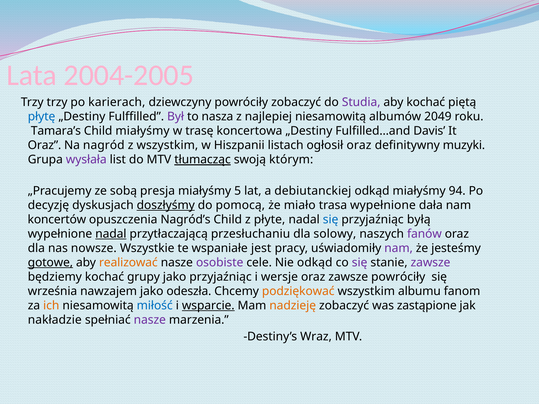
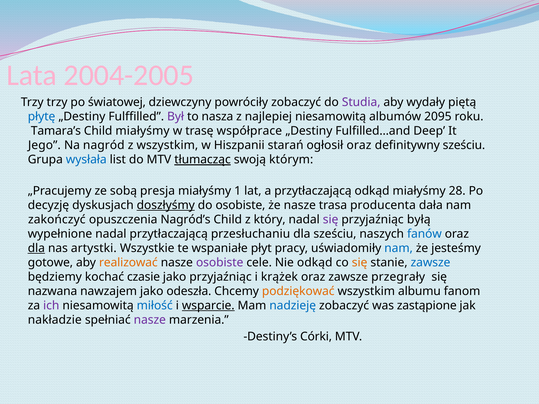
karierach: karierach -> światowej (117, 102)
aby kochać: kochać -> wydały (426, 102)
2049: 2049 -> 2095 (438, 117)
koncertowa: koncertowa -> współprace (249, 131)
Davis: Davis -> Deep (429, 131)
Oraz: Oraz -> Jego (44, 145)
listach: listach -> starań (286, 145)
definitywny muzyki: muzyki -> sześciu (464, 145)
wysłała colour: purple -> blue (86, 160)
5: 5 -> 1 (238, 191)
a debiutanckiej: debiutanckiej -> przytłaczającą (313, 191)
94: 94 -> 28 (457, 191)
do pomocą: pomocą -> osobiste (240, 205)
że miało: miało -> nasze (300, 205)
trasa wypełnione: wypełnione -> producenta (383, 205)
koncertów: koncertów -> zakończyć (57, 220)
płyte: płyte -> który (270, 220)
się colour: blue -> purple (331, 220)
nadal underline: present -> none (111, 234)
dla solowy: solowy -> sześciu (335, 234)
fanów colour: purple -> blue (424, 234)
dla underline: none -> present (36, 248)
nowsze: nowsze -> artystki (94, 248)
jest: jest -> płyt (261, 248)
nam colour: purple -> blue (399, 248)
gotowe underline: present -> none (50, 263)
się colour: purple -> orange (360, 263)
zawsze colour: purple -> blue (431, 263)
grupy: grupy -> czasie (144, 277)
wersje: wersje -> krążek (279, 277)
zawsze powróciły: powróciły -> przegrały (398, 277)
września: września -> nazwana (53, 291)
ich colour: orange -> purple (51, 306)
nadzieję colour: orange -> blue (293, 306)
Wraz: Wraz -> Córki (316, 337)
